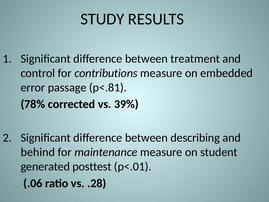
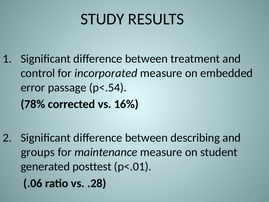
contributions: contributions -> incorporated (106, 73)
p<.81: p<.81 -> p<.54 (108, 87)
39%: 39% -> 16% (126, 104)
behind: behind -> groups (38, 152)
